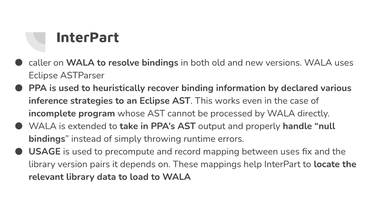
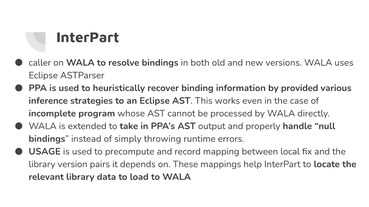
declared: declared -> provided (300, 88)
between uses: uses -> local (290, 152)
